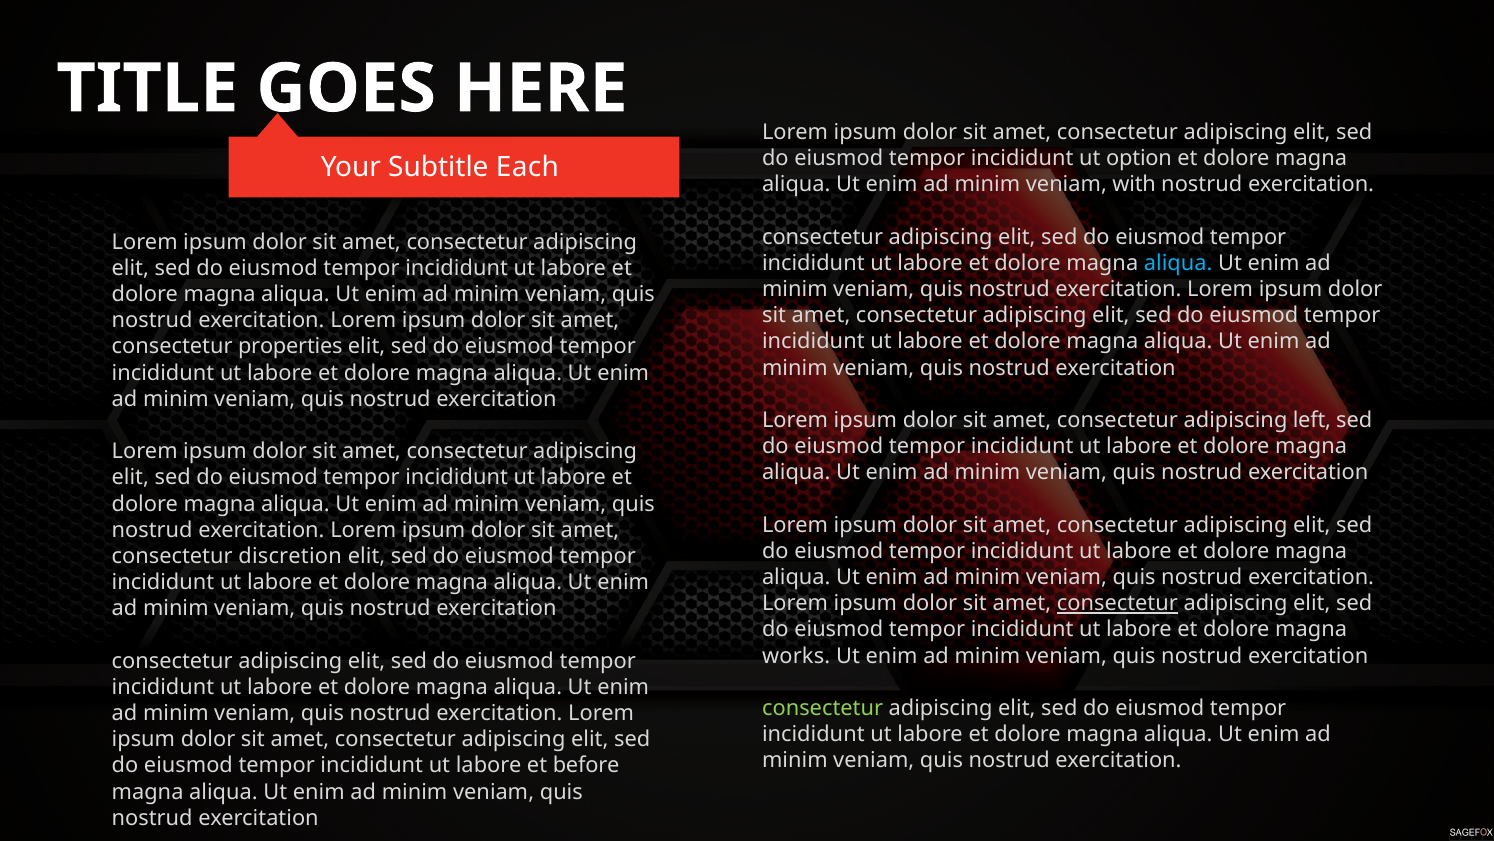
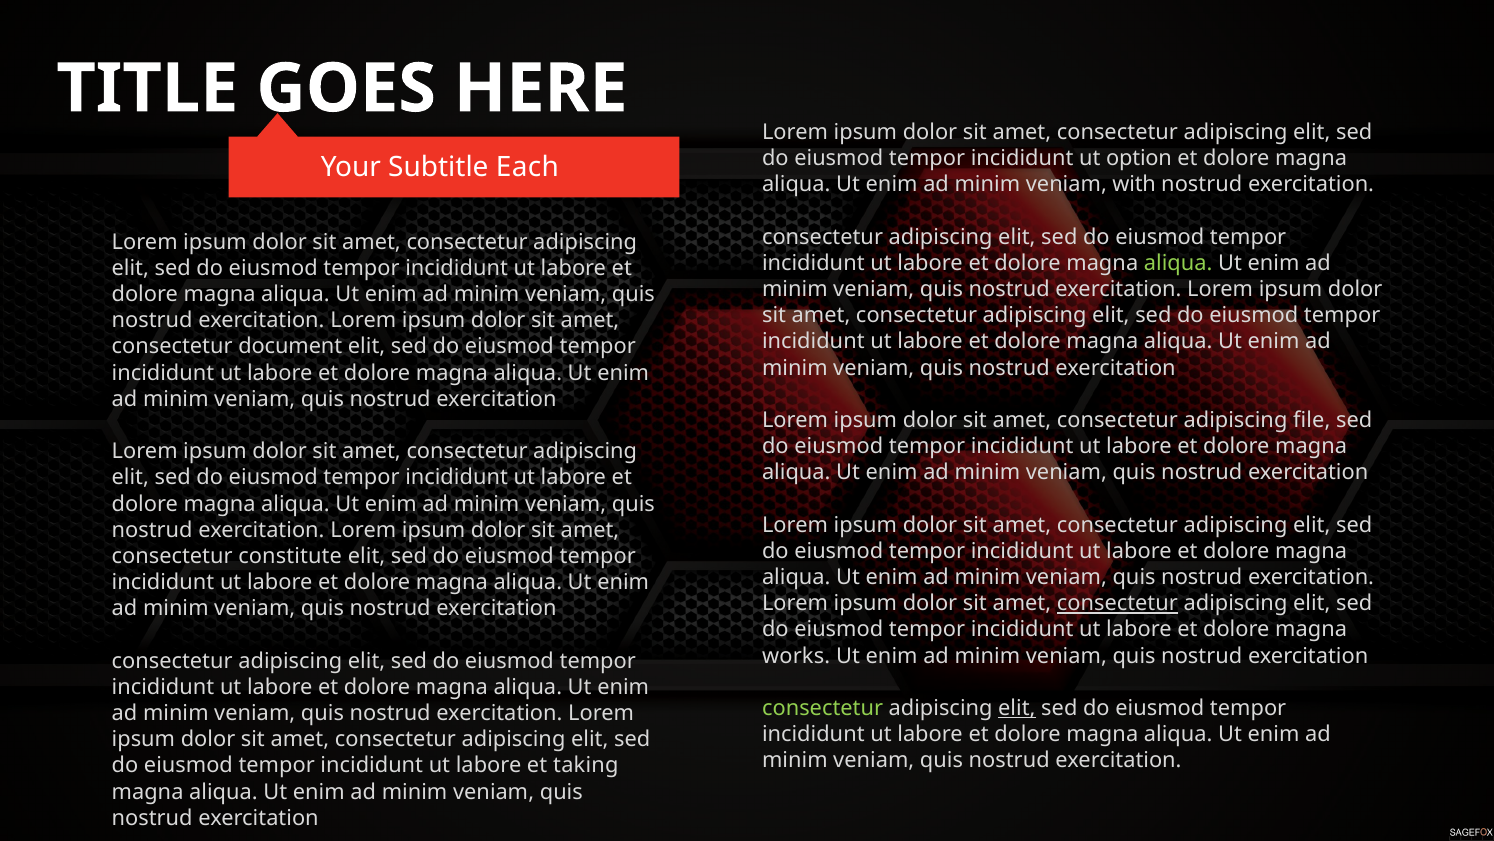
aliqua colour: light blue -> light green (1178, 263)
properties: properties -> document (290, 347)
left: left -> file (1312, 420)
discretion: discretion -> constitute (290, 556)
elit underline: none -> present (1017, 708)
before: before -> taking (586, 765)
